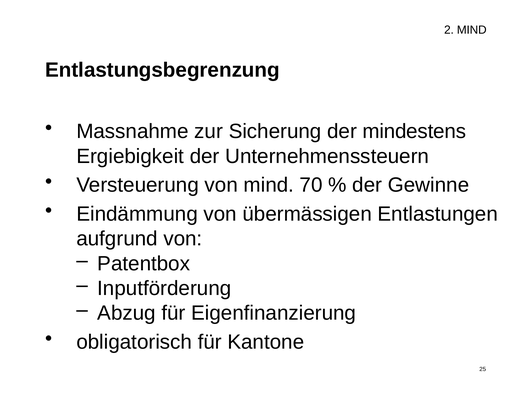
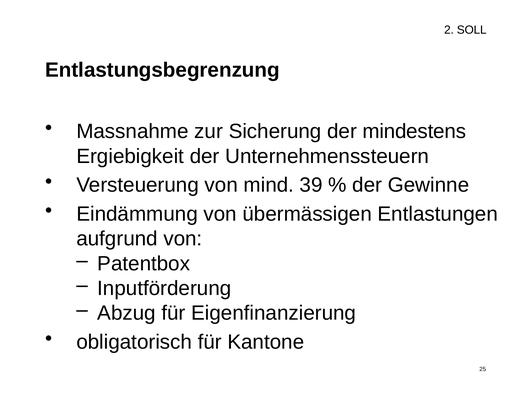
2 MIND: MIND -> SOLL (472, 30)
70: 70 -> 39 (311, 185)
